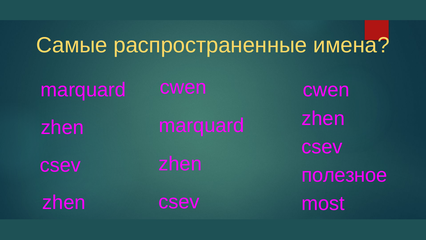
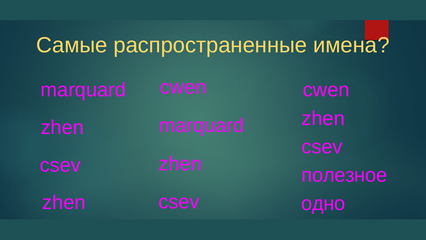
most: most -> одно (323, 203)
